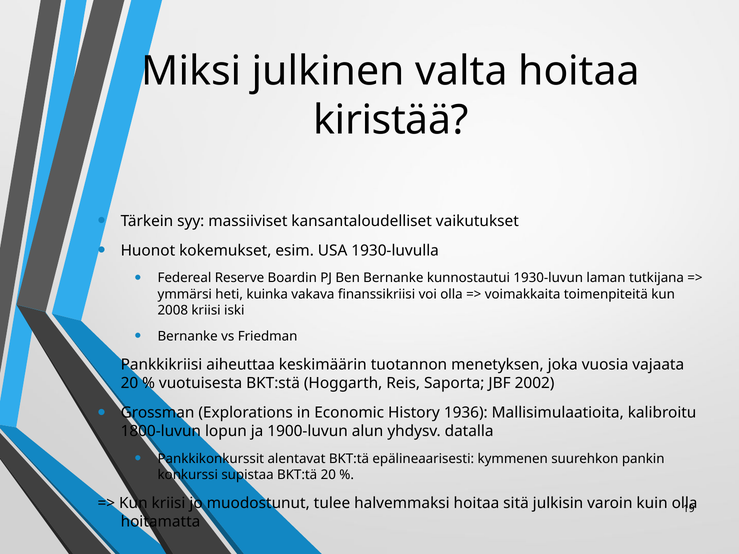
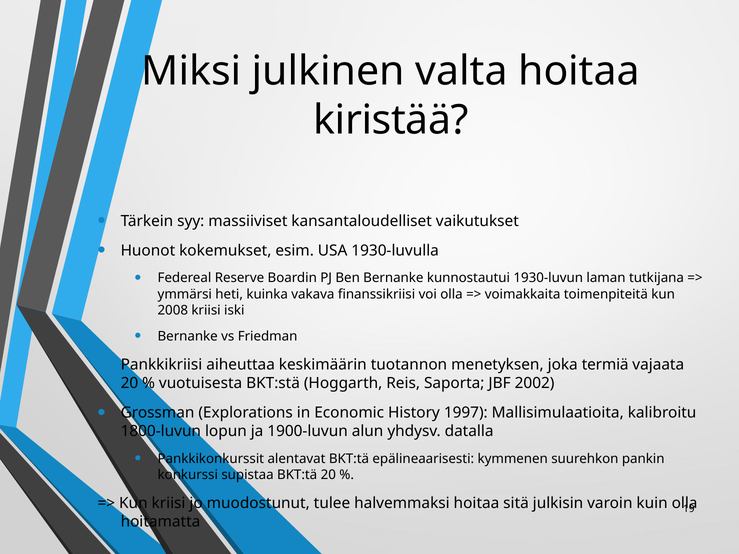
vuosia: vuosia -> termiä (605, 365)
1936: 1936 -> 1997 (466, 413)
